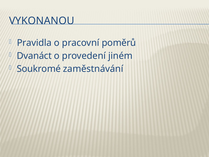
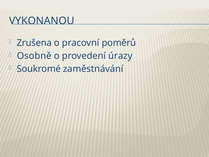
Pravidla: Pravidla -> Zrušena (34, 43)
Dvanáct: Dvanáct -> Osobně (34, 56)
jiném: jiném -> úrazy (120, 56)
